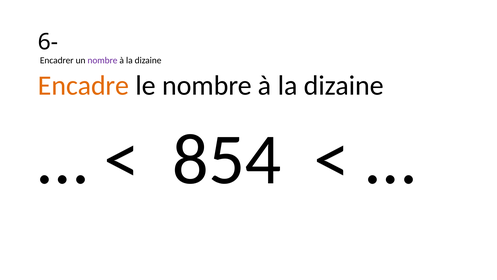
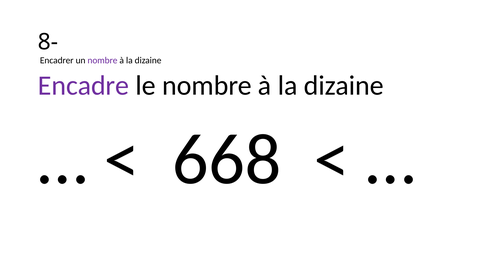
6-: 6- -> 8- (48, 42)
Encadre colour: orange -> purple (84, 86)
854: 854 -> 668 (227, 160)
